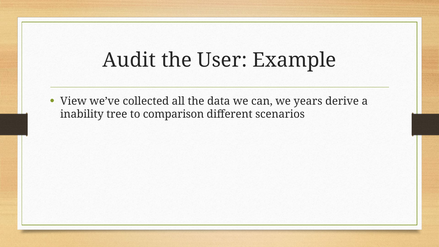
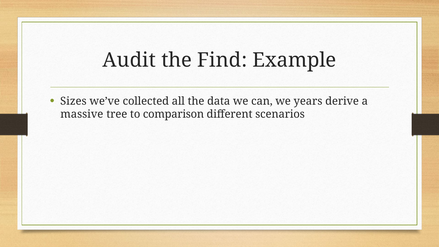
User: User -> Find (222, 60)
View: View -> Sizes (73, 101)
inability: inability -> massive (82, 114)
